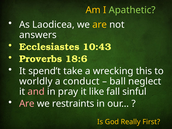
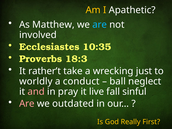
Apathetic colour: light green -> white (132, 10)
Laodicea: Laodicea -> Matthew (53, 25)
are colour: yellow -> light blue (100, 25)
answers: answers -> involved (38, 35)
10:43: 10:43 -> 10:35 (97, 47)
18:6: 18:6 -> 18:3 (76, 59)
spend’t: spend’t -> rather’t (45, 71)
this: this -> just (144, 71)
like: like -> live (97, 92)
restraints: restraints -> outdated (73, 104)
